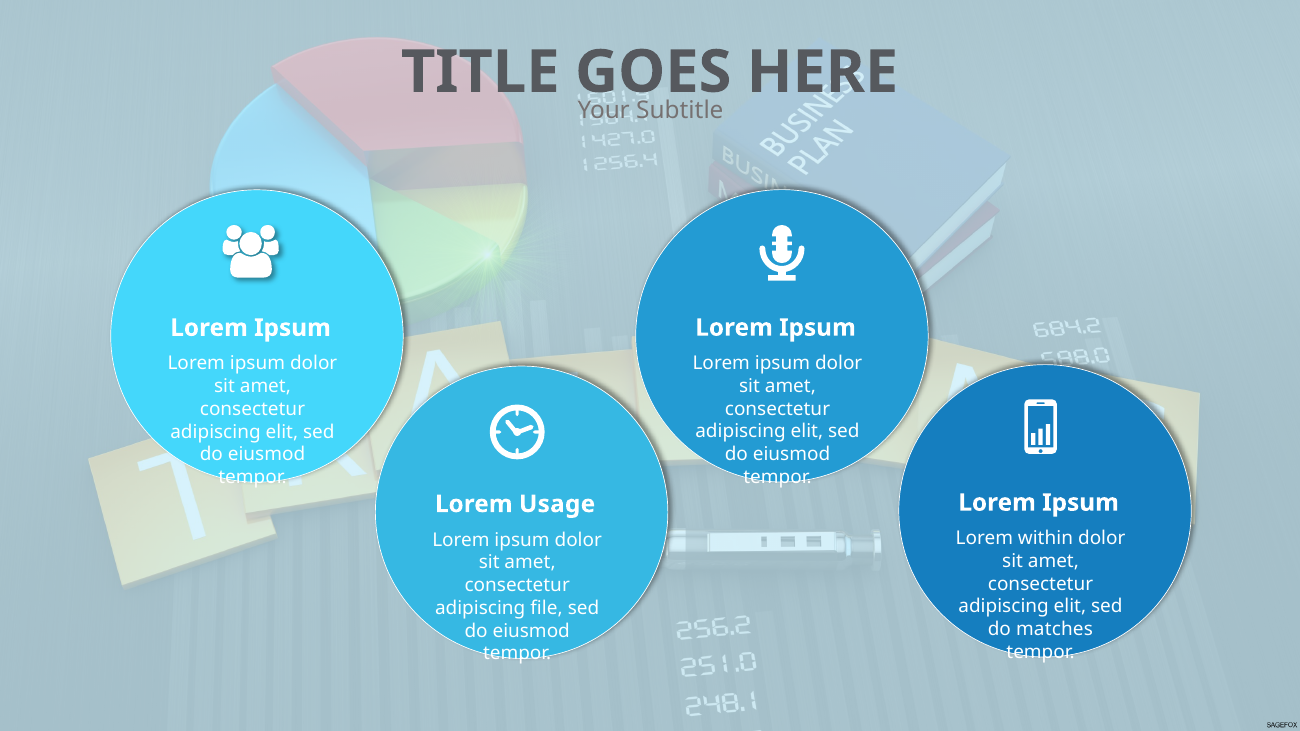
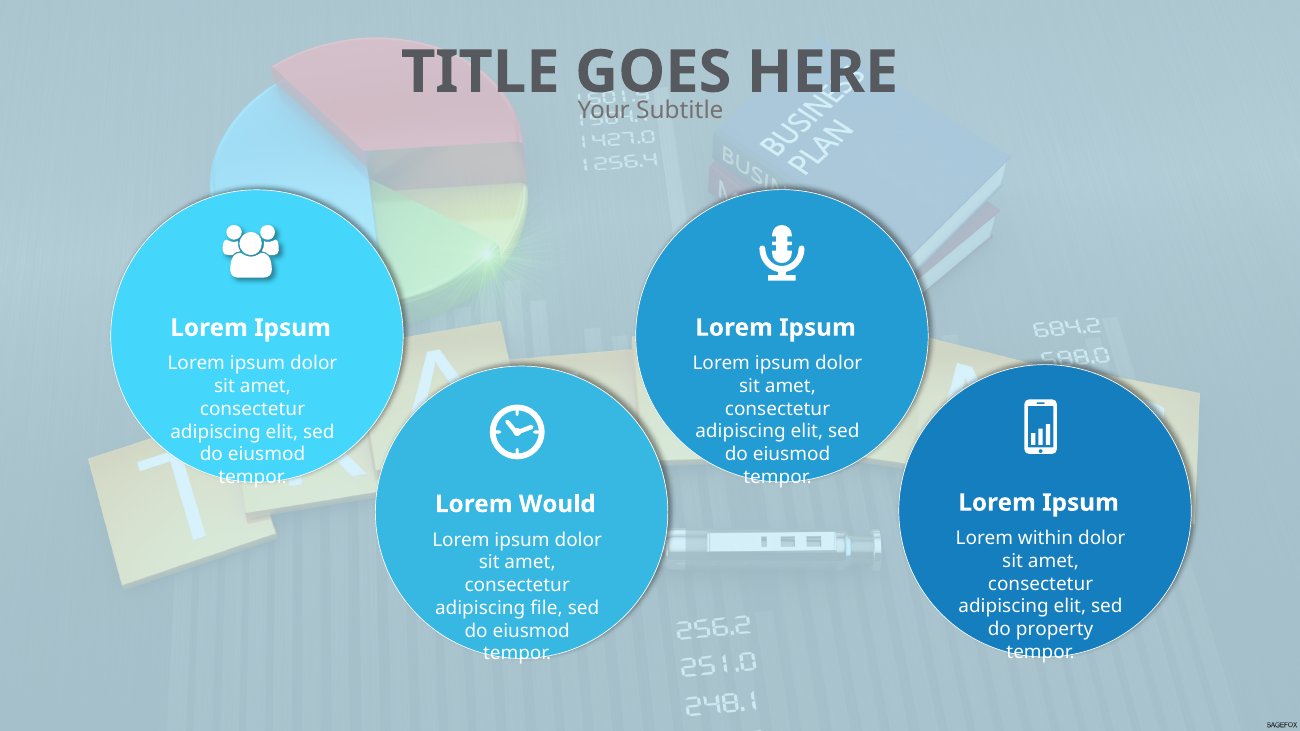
Usage: Usage -> Would (557, 504)
matches: matches -> property (1055, 630)
